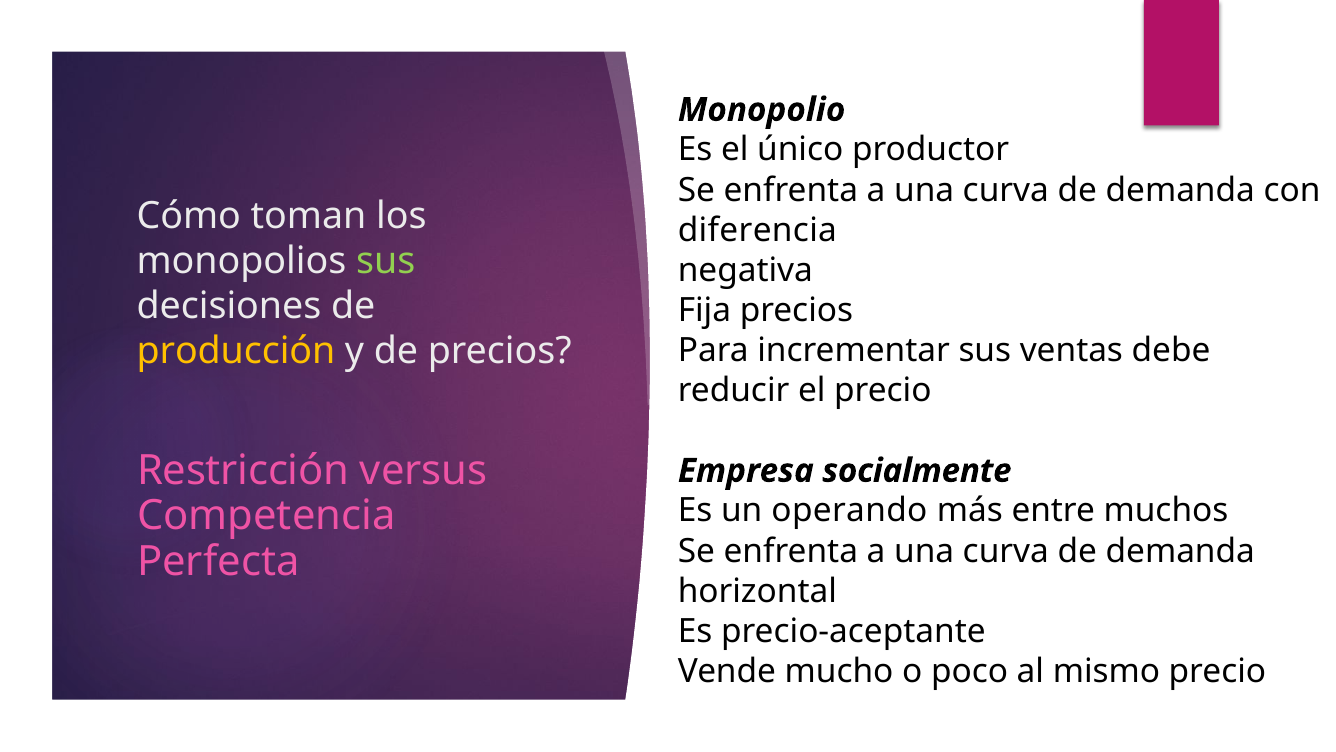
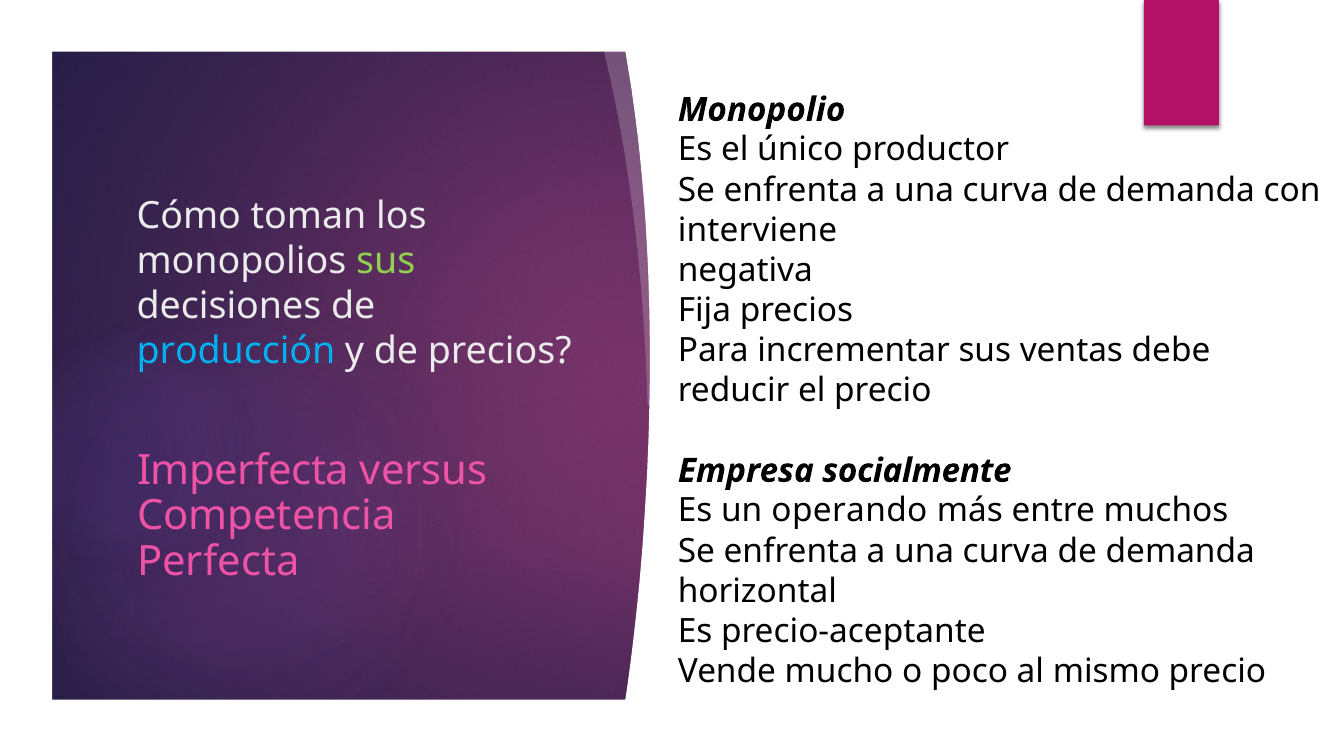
diferencia: diferencia -> interviene (757, 230)
producción colour: yellow -> light blue (236, 351)
Restricción: Restricción -> Imperfecta (243, 471)
